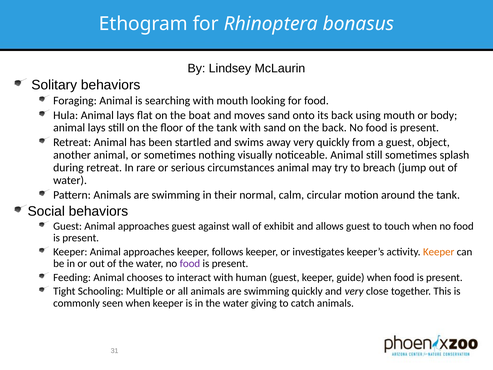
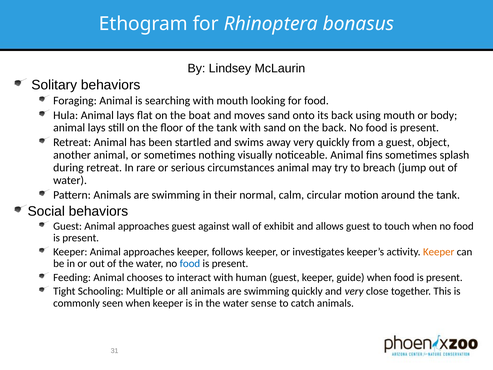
Animal still: still -> fins (374, 155)
food colour: purple -> blue (190, 263)
giving: giving -> sense (264, 303)
